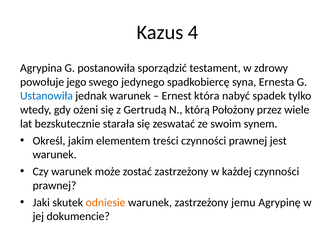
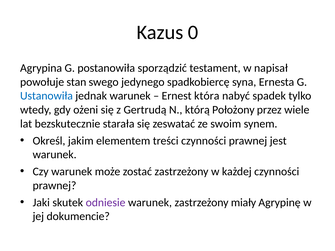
4: 4 -> 0 (193, 32)
zdrowy: zdrowy -> napisał (271, 68)
jego: jego -> stan (76, 82)
odniesie colour: orange -> purple (106, 203)
jemu: jemu -> miały (244, 203)
